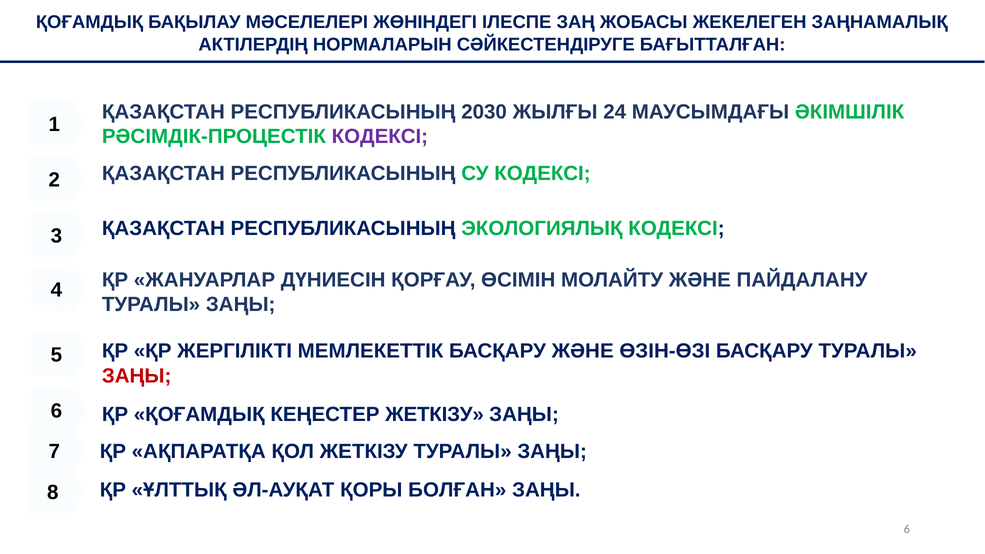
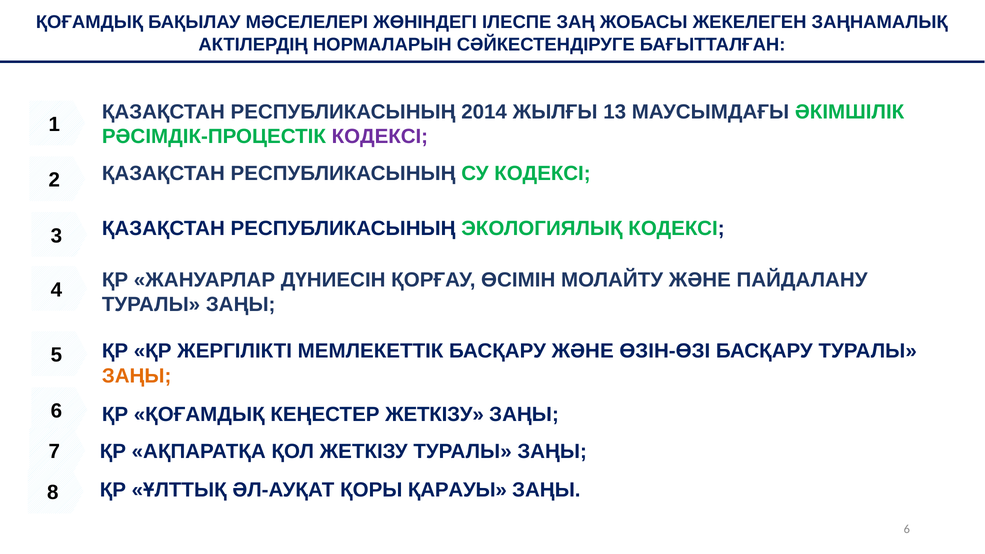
2030: 2030 -> 2014 (484, 112)
24: 24 -> 13 (615, 112)
ЗАҢЫ colour: red -> orange (137, 376)
БОЛҒАН: БОЛҒАН -> ҚАРАУЫ (457, 490)
